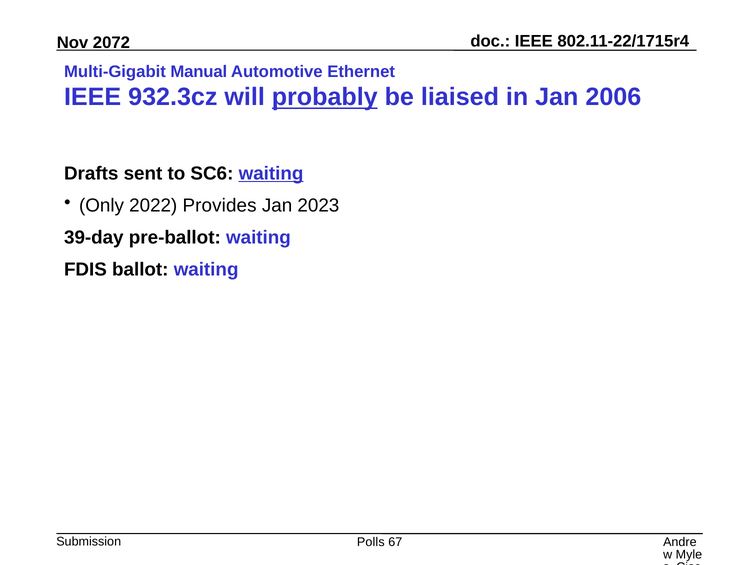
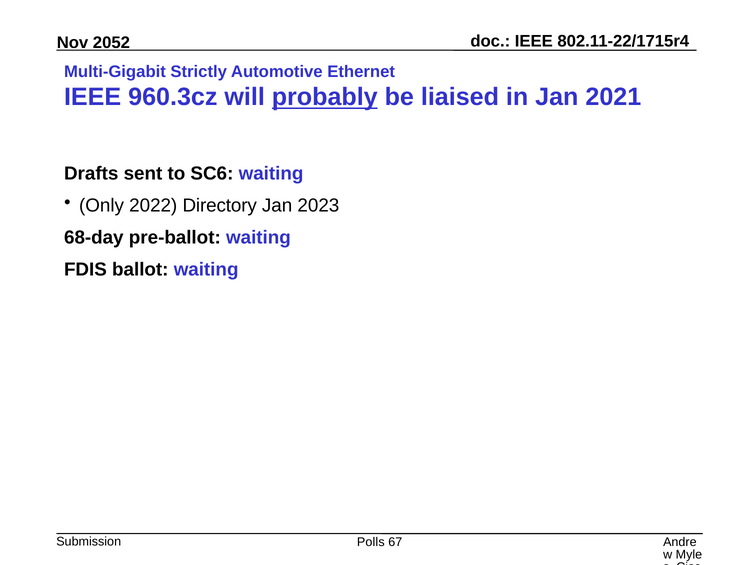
2072: 2072 -> 2052 (111, 43)
Manual: Manual -> Strictly (199, 71)
932.3cz: 932.3cz -> 960.3cz (173, 97)
2006: 2006 -> 2021 (613, 97)
waiting underline: present -> none (271, 173)
Provides: Provides -> Directory (220, 205)
39-day: 39-day -> 68-day (94, 237)
